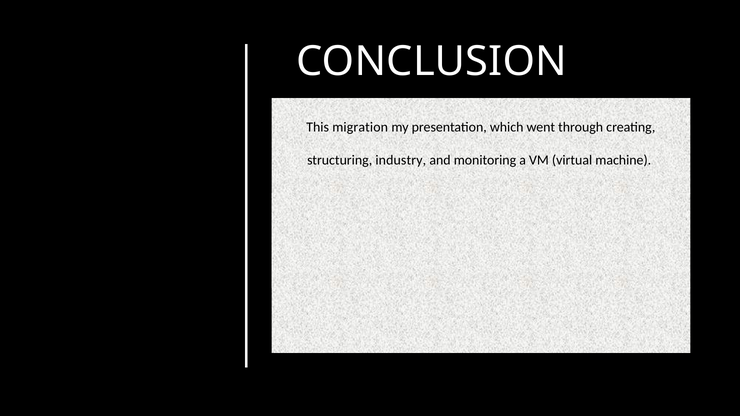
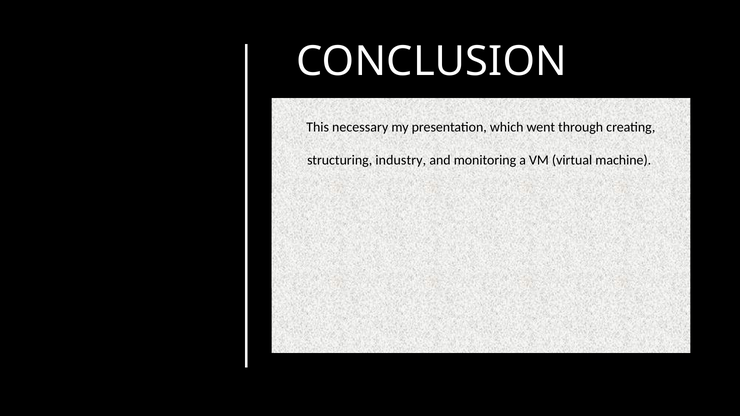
migration: migration -> necessary (360, 127)
